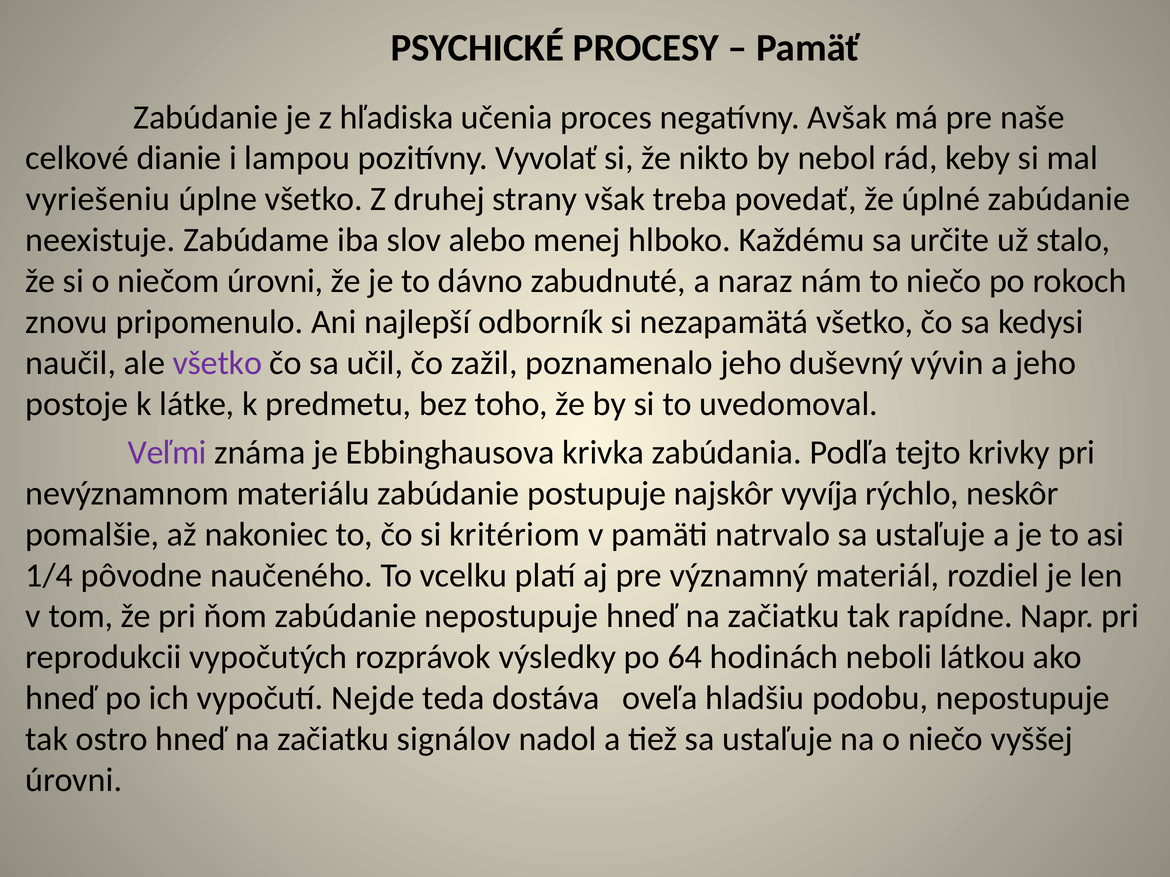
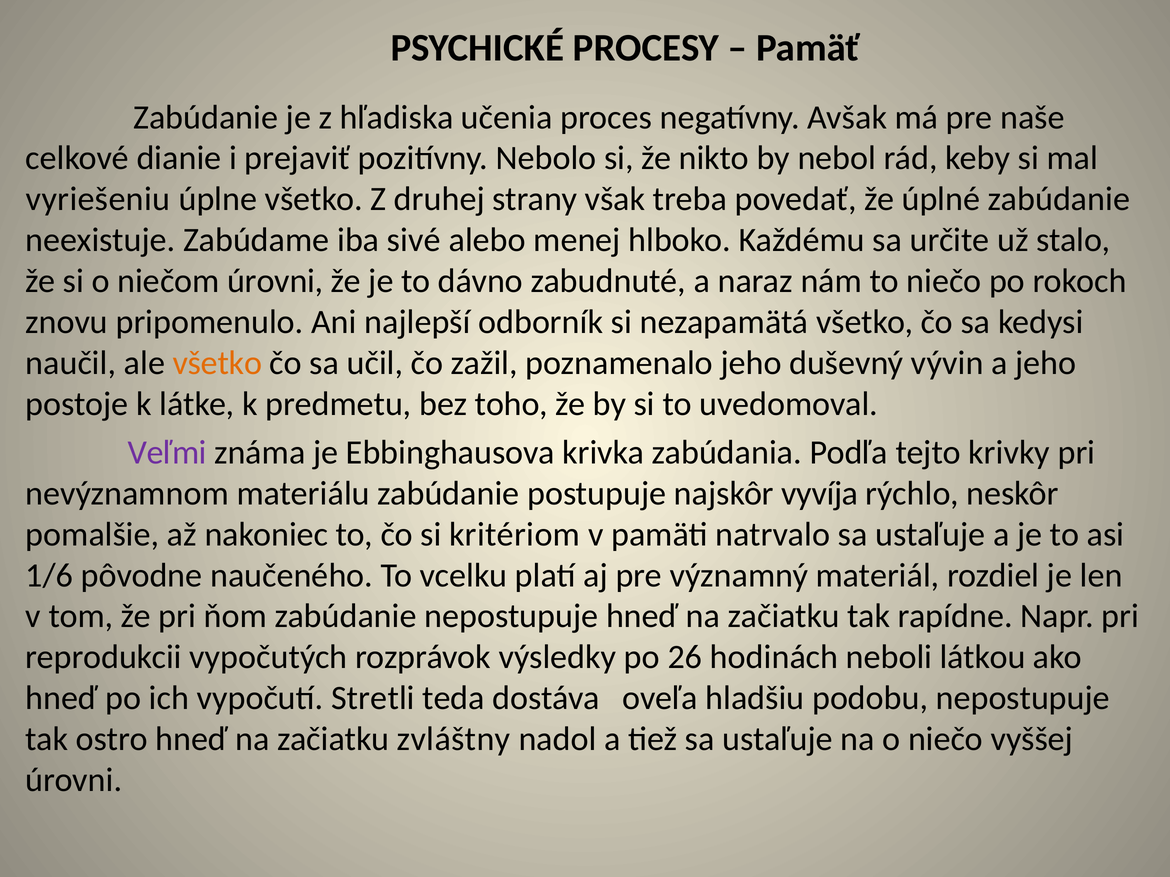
lampou: lampou -> prejaviť (297, 158)
Vyvolať: Vyvolať -> Nebolo (546, 158)
slov: slov -> sivé (414, 240)
všetko colour: purple -> orange (217, 363)
1/4: 1/4 -> 1/6 (49, 576)
64: 64 -> 26 (685, 657)
Nejde: Nejde -> Stretli (373, 698)
signálov: signálov -> zvláštny (454, 739)
